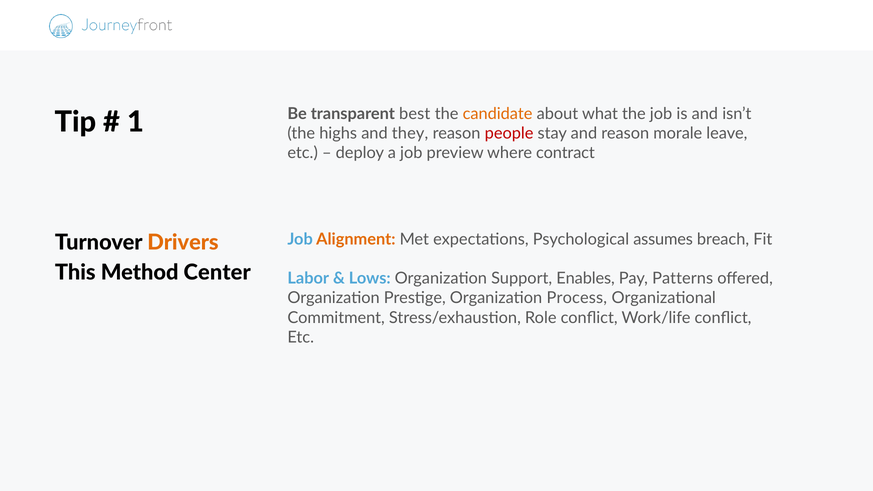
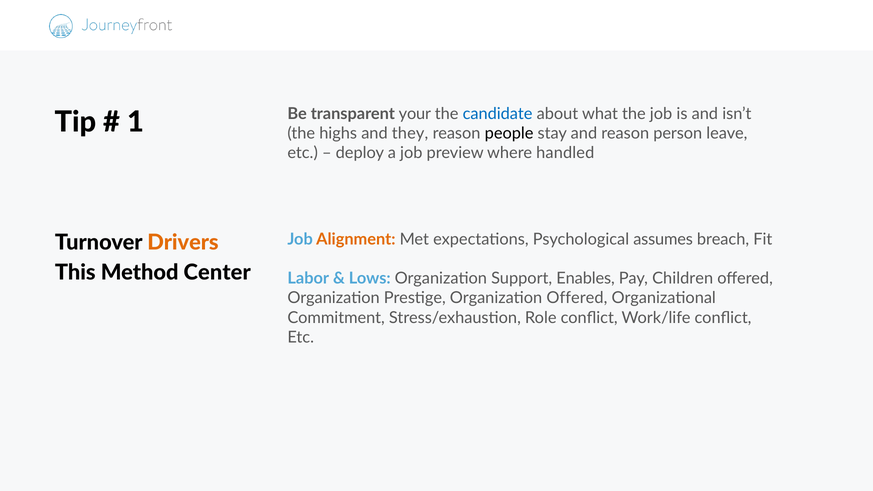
best: best -> your (415, 114)
candidate colour: orange -> blue (498, 114)
people colour: red -> black (509, 133)
morale: morale -> person (678, 133)
contract: contract -> handled (565, 153)
Patterns: Patterns -> Children (683, 278)
Organization Process: Process -> Offered (577, 298)
